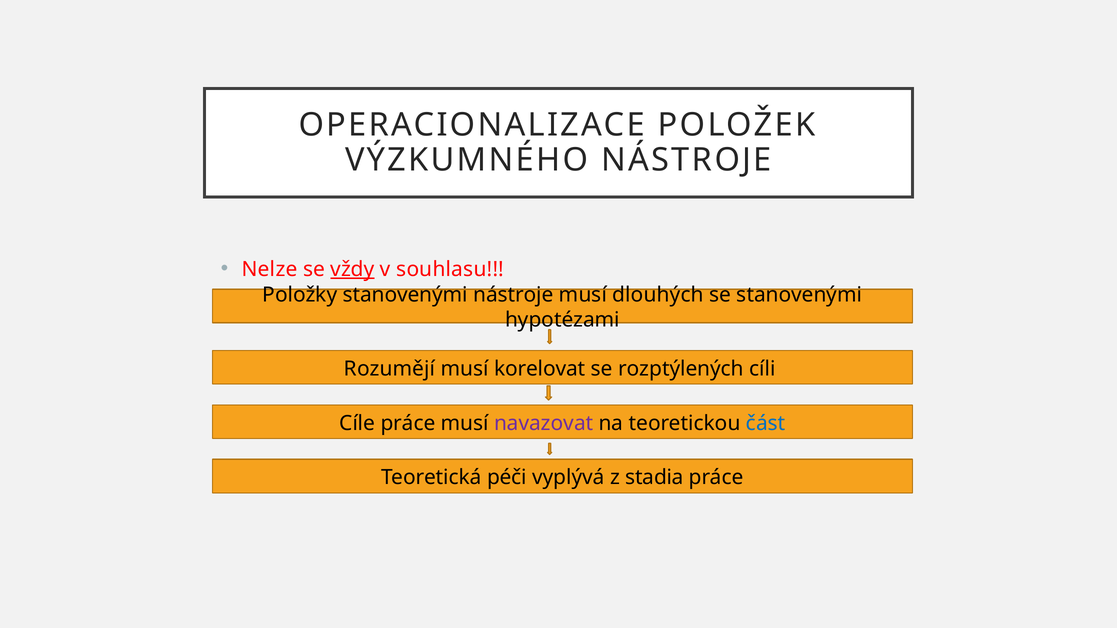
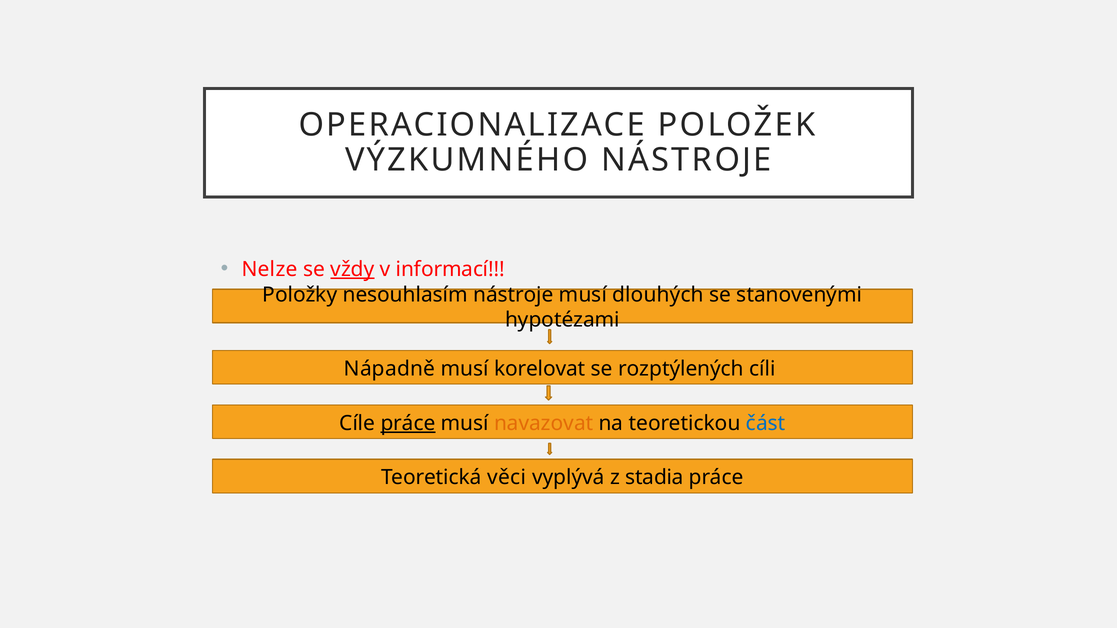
souhlasu: souhlasu -> informací (450, 269)
Položky stanovenými: stanovenými -> nesouhlasím (405, 295)
Rozumějí: Rozumějí -> Nápadně (389, 369)
práce underline: none -> present (408, 423)
navazovat colour: purple -> orange (544, 423)
péči: péči -> věci (507, 478)
